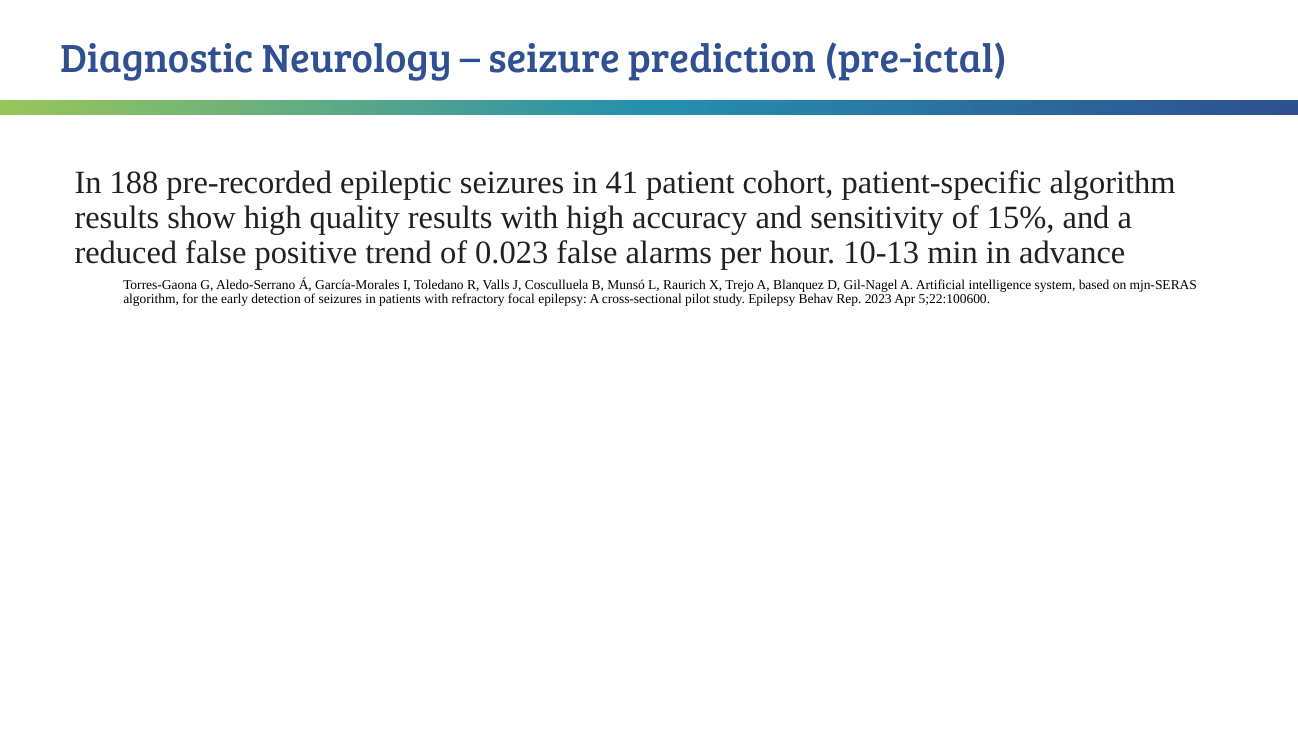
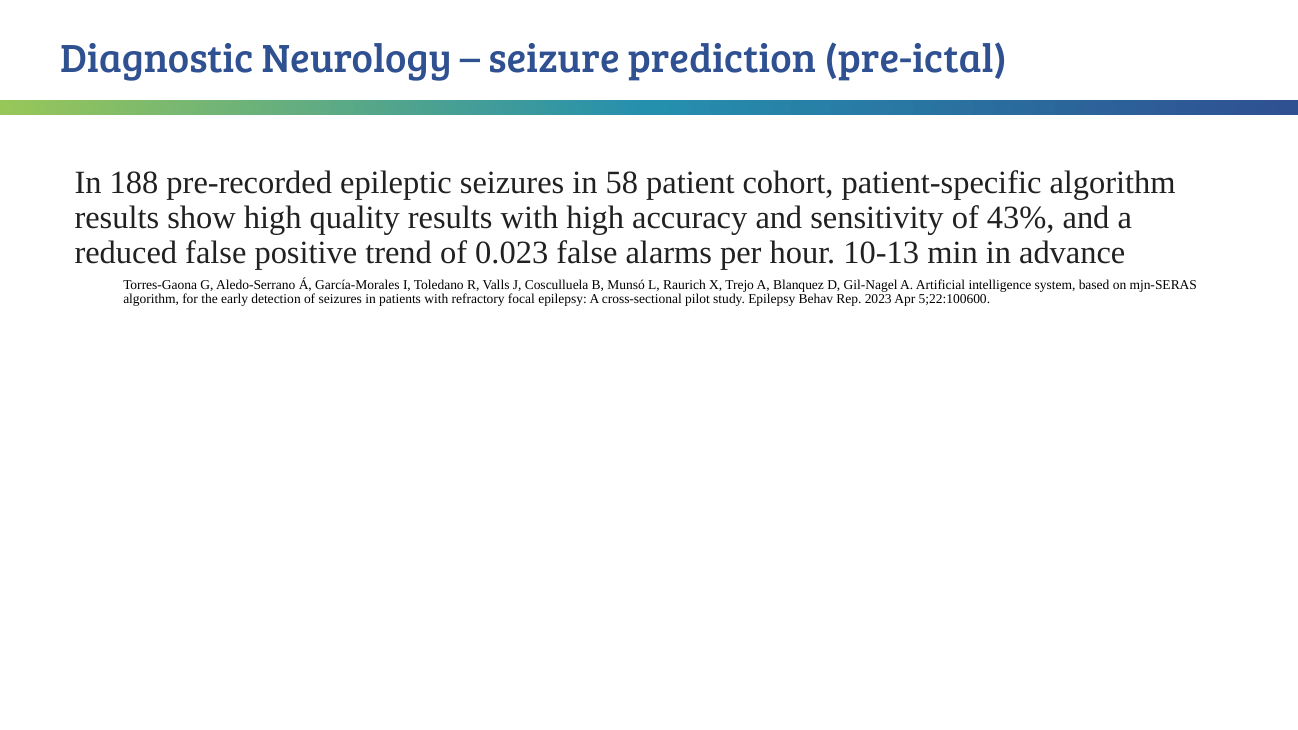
41: 41 -> 58 (622, 183)
15%: 15% -> 43% (1021, 218)
